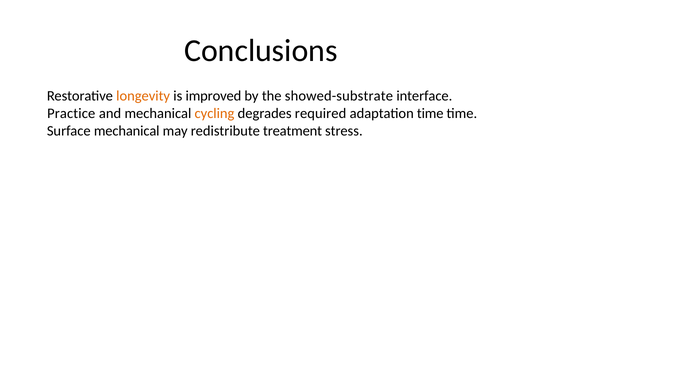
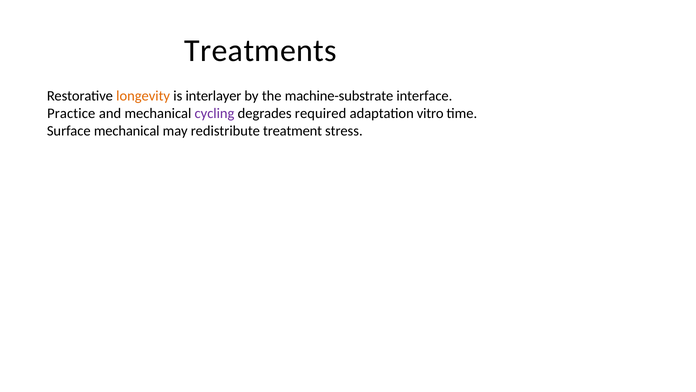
Conclusions: Conclusions -> Treatments (261, 51)
improved: improved -> interlayer (213, 96)
showed-substrate: showed-substrate -> machine-substrate (339, 96)
cycling colour: orange -> purple (215, 113)
adaptation time: time -> vitro (430, 113)
